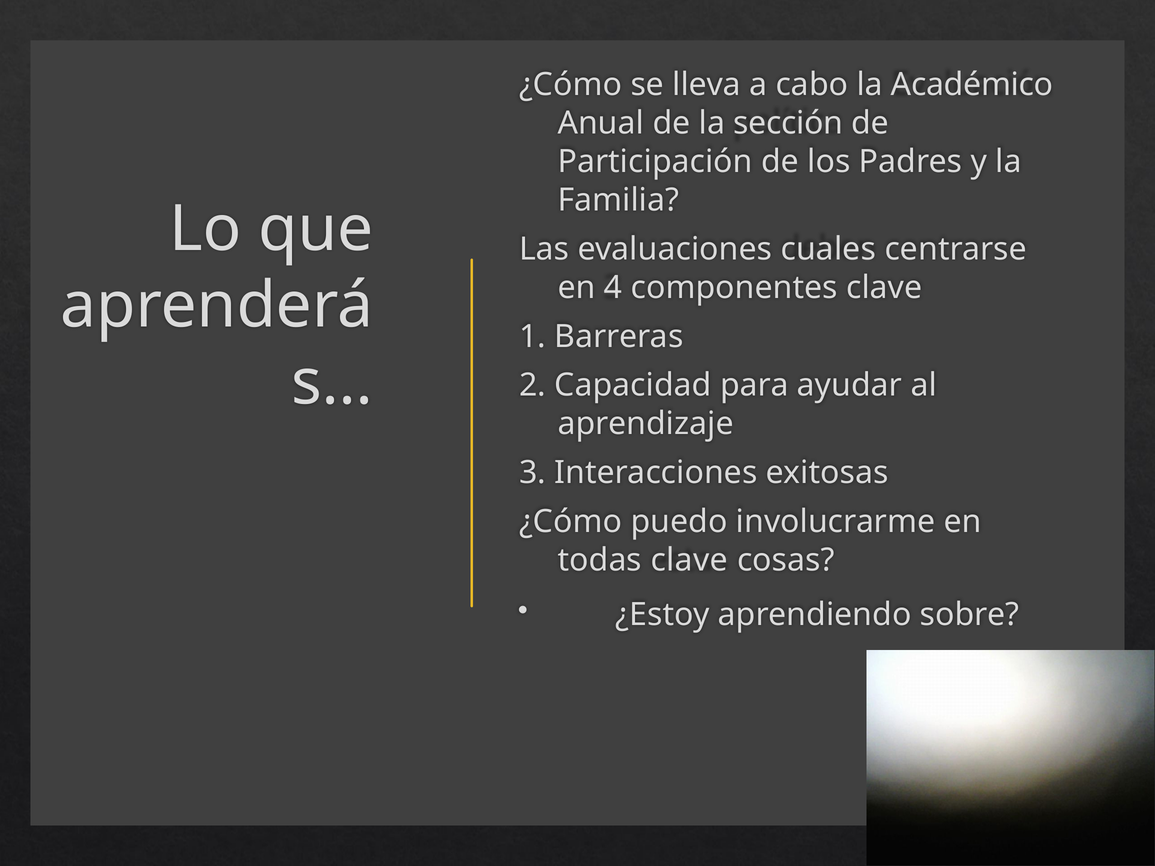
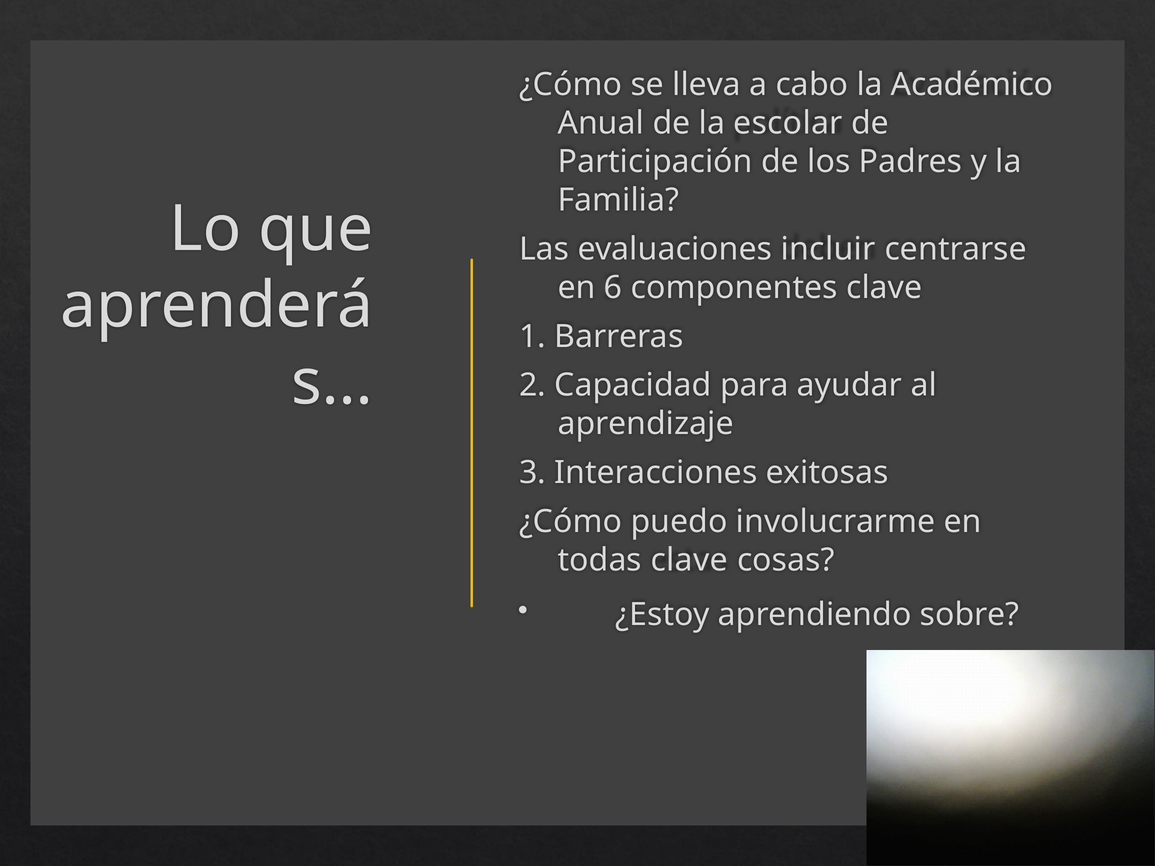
sección: sección -> escolar (788, 123)
cuales: cuales -> incluir (828, 249)
4: 4 -> 6 (613, 288)
